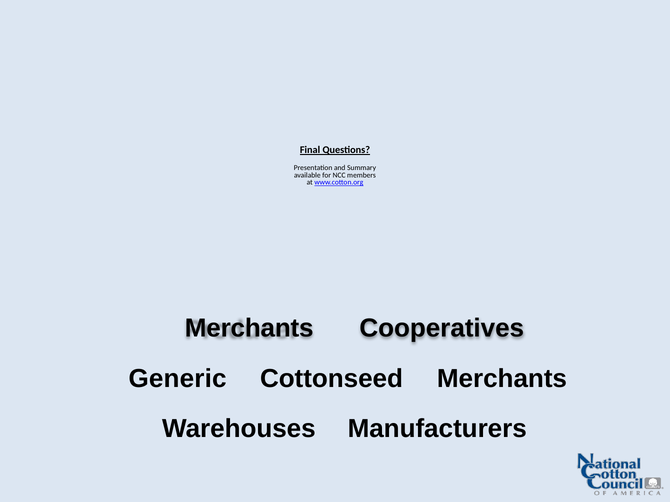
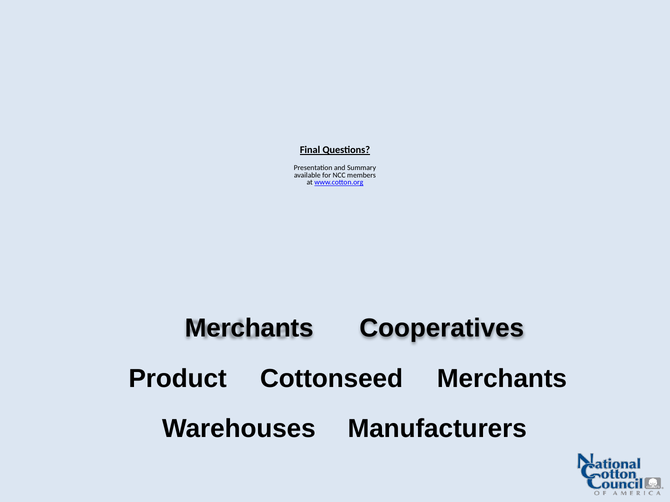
Generic: Generic -> Product (178, 379)
